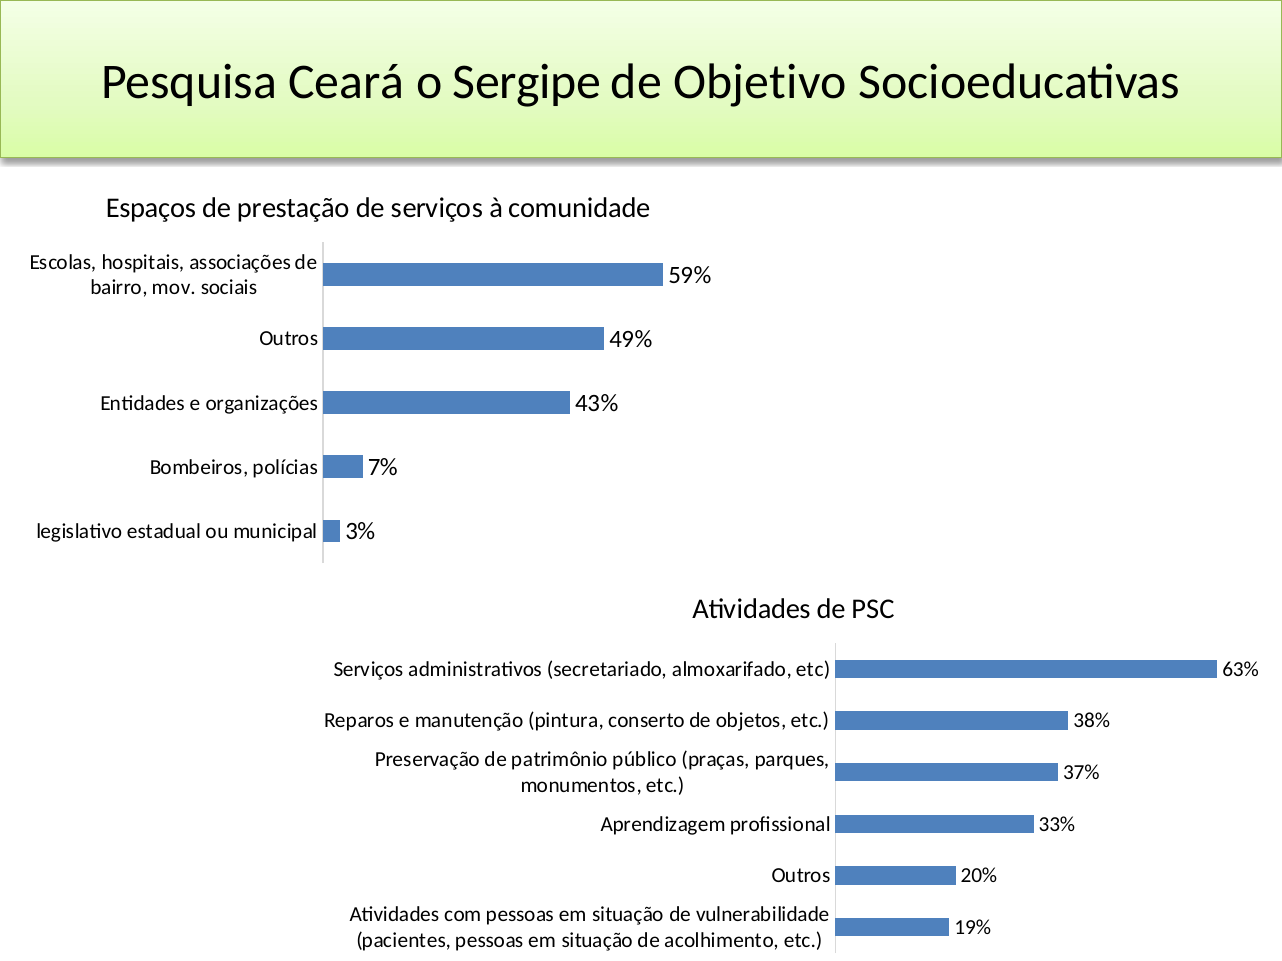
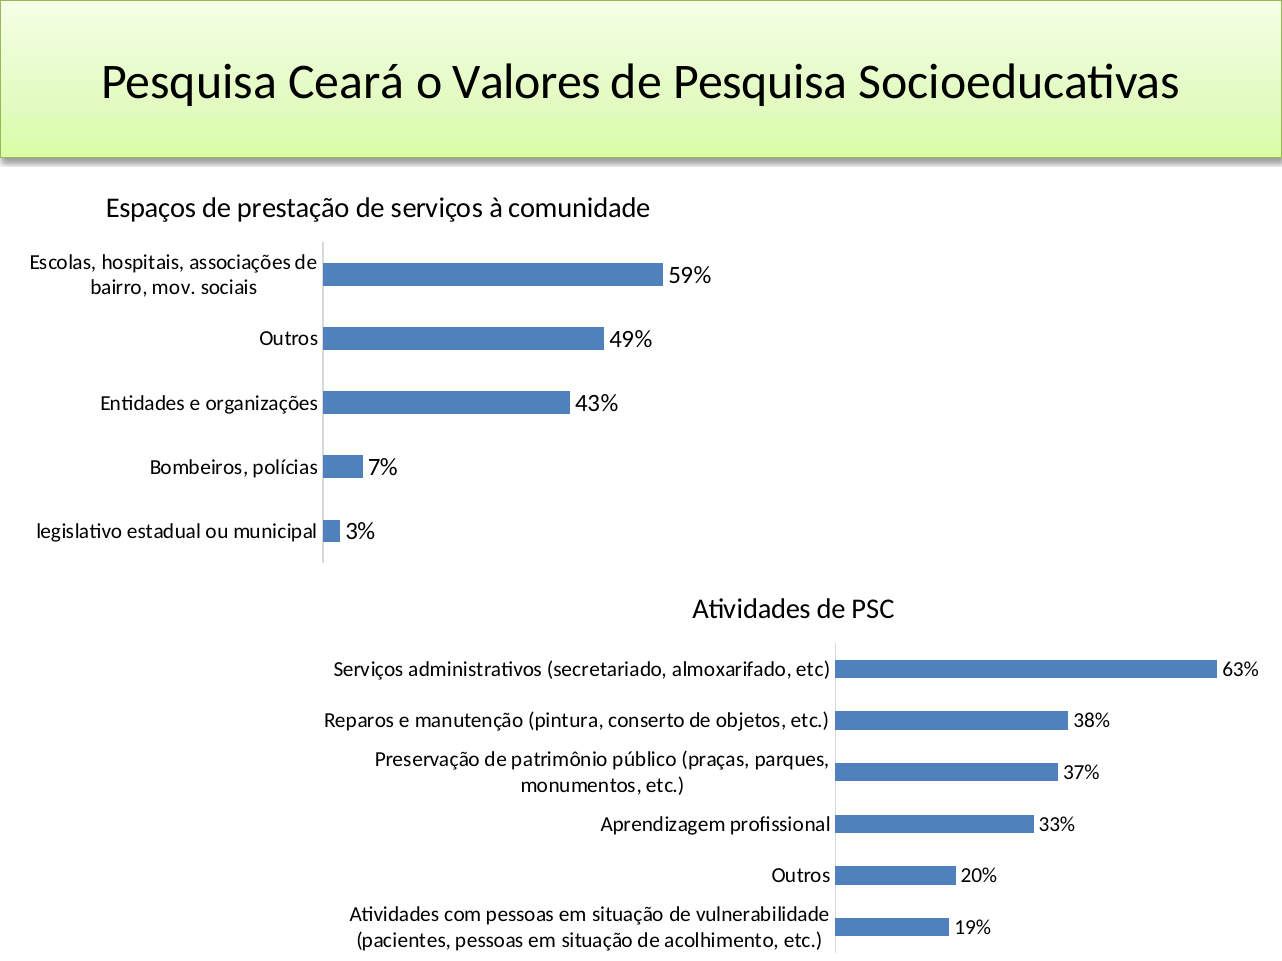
Sergipe: Sergipe -> Valores (527, 82)
de Objetivo: Objetivo -> Pesquisa (760, 82)
